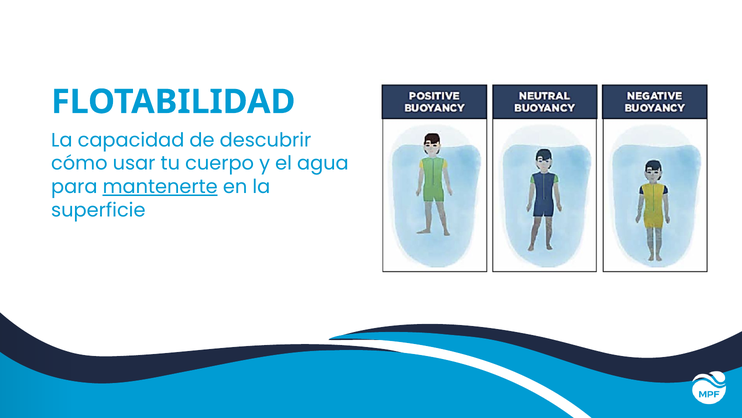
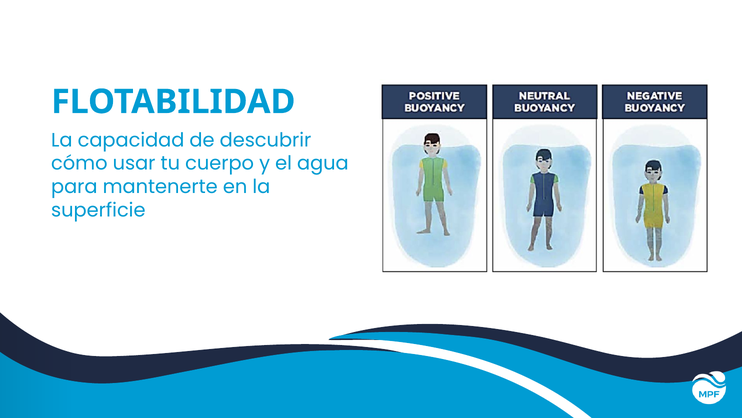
mantenerte underline: present -> none (160, 187)
